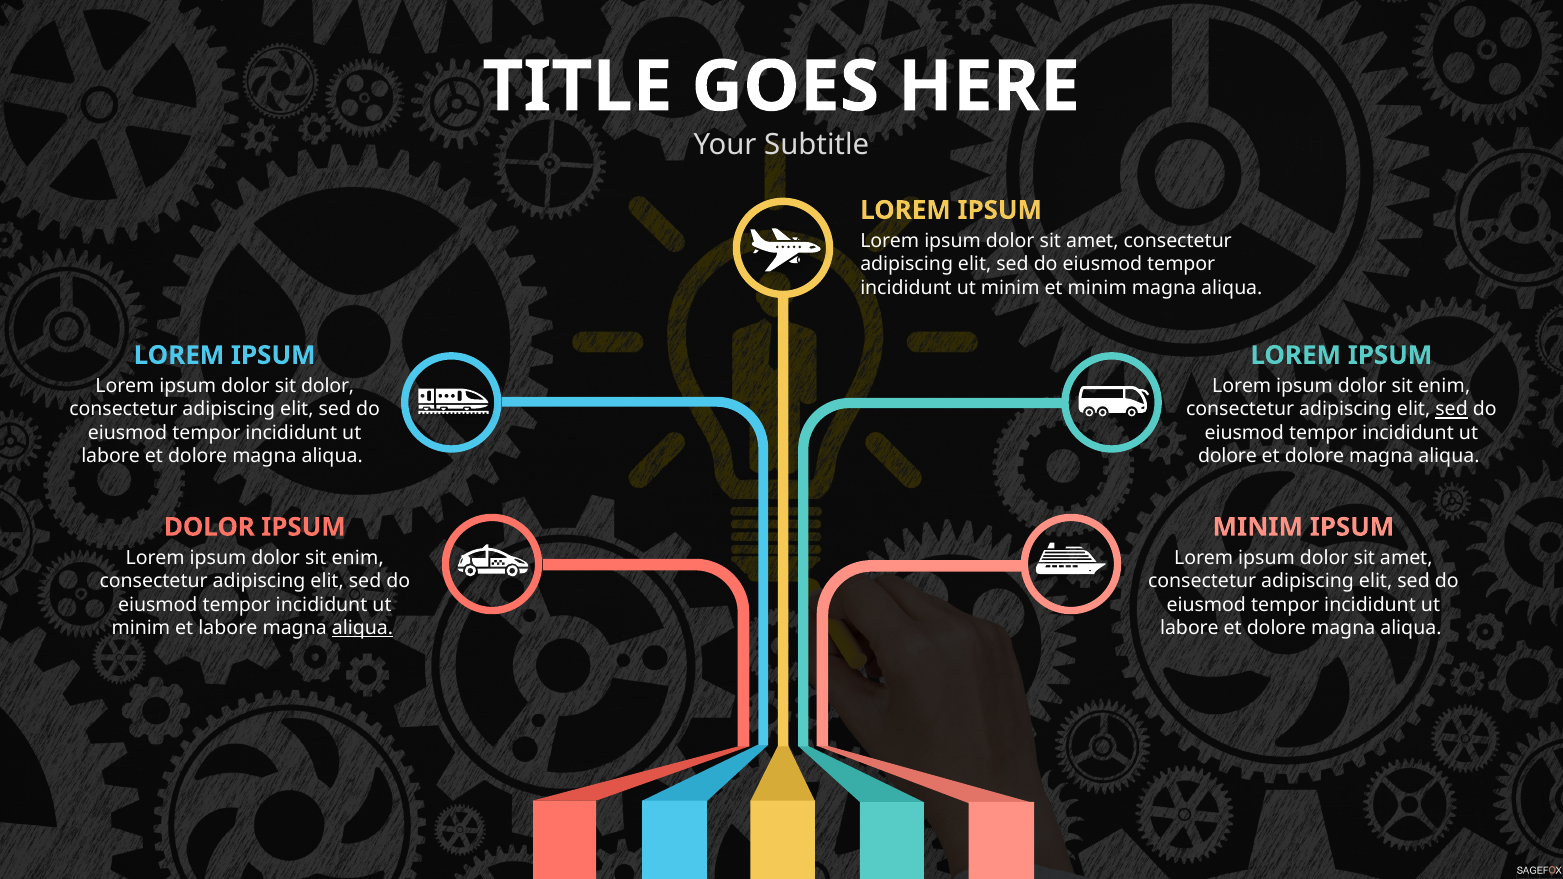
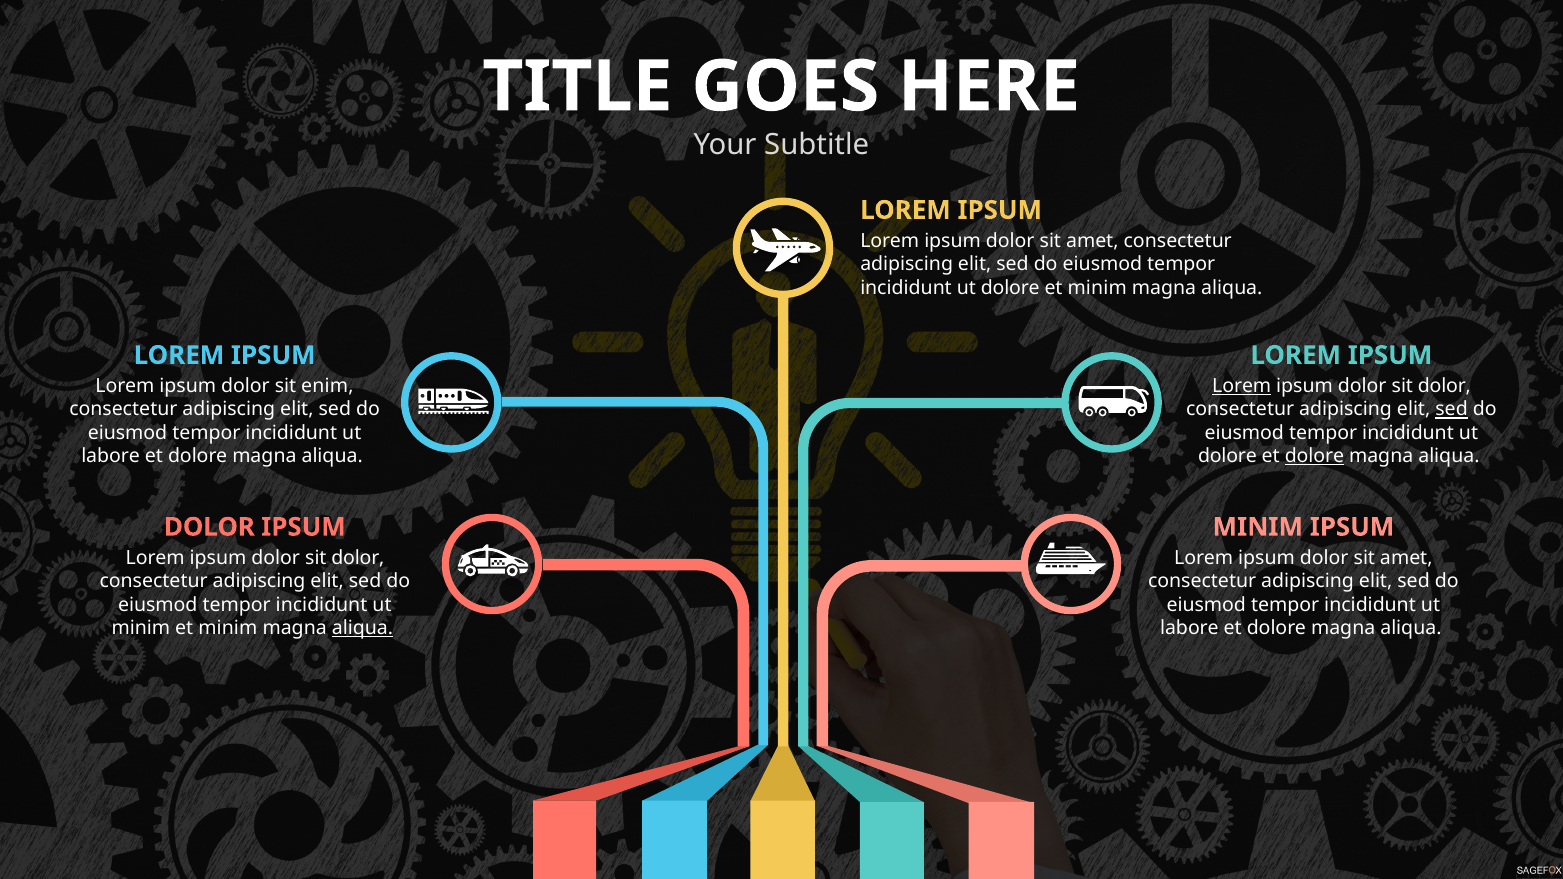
minim: minim -> dolore (1010, 288)
sit dolor: dolor -> enim (327, 386)
Lorem underline: none -> present (1242, 386)
enim: enim -> dolor (1444, 386)
dolore underline: none -> present (1314, 456)
enim: enim -> dolor (358, 558)
labore: labore -> minim (228, 628)
